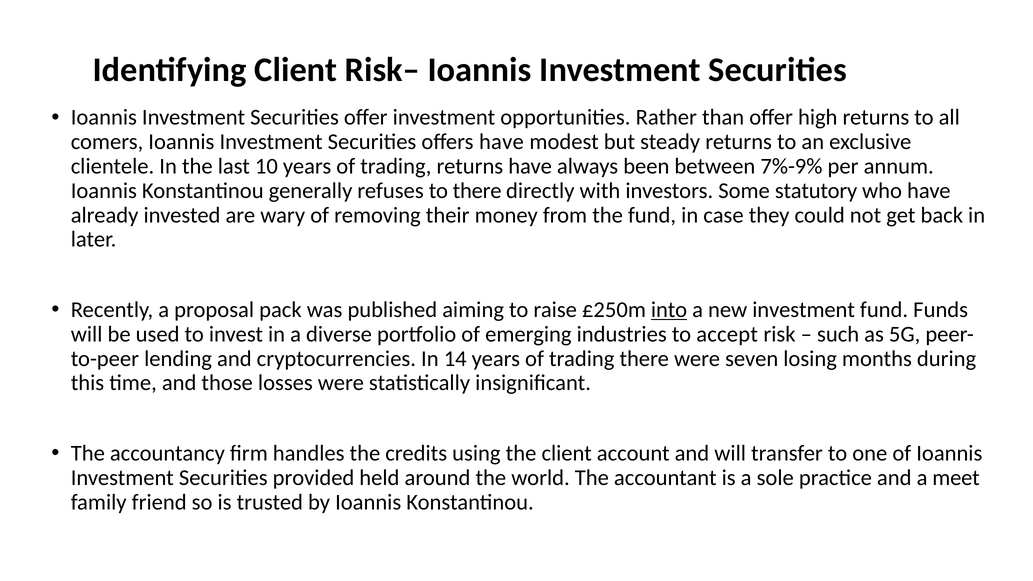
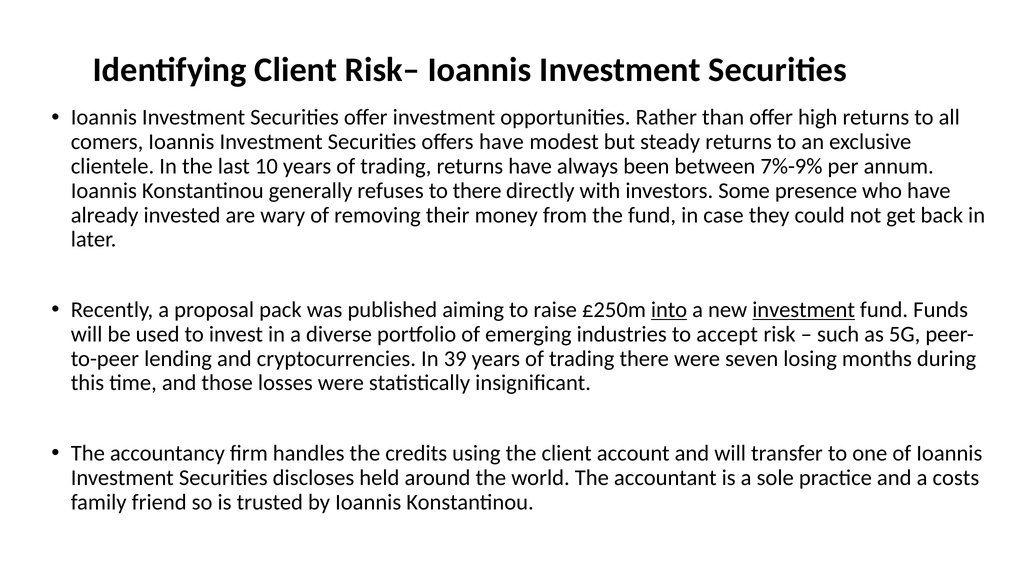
statutory: statutory -> presence (816, 191)
investment underline: none -> present (804, 310)
14: 14 -> 39 (455, 359)
provided: provided -> discloses (313, 478)
meet: meet -> costs (956, 478)
